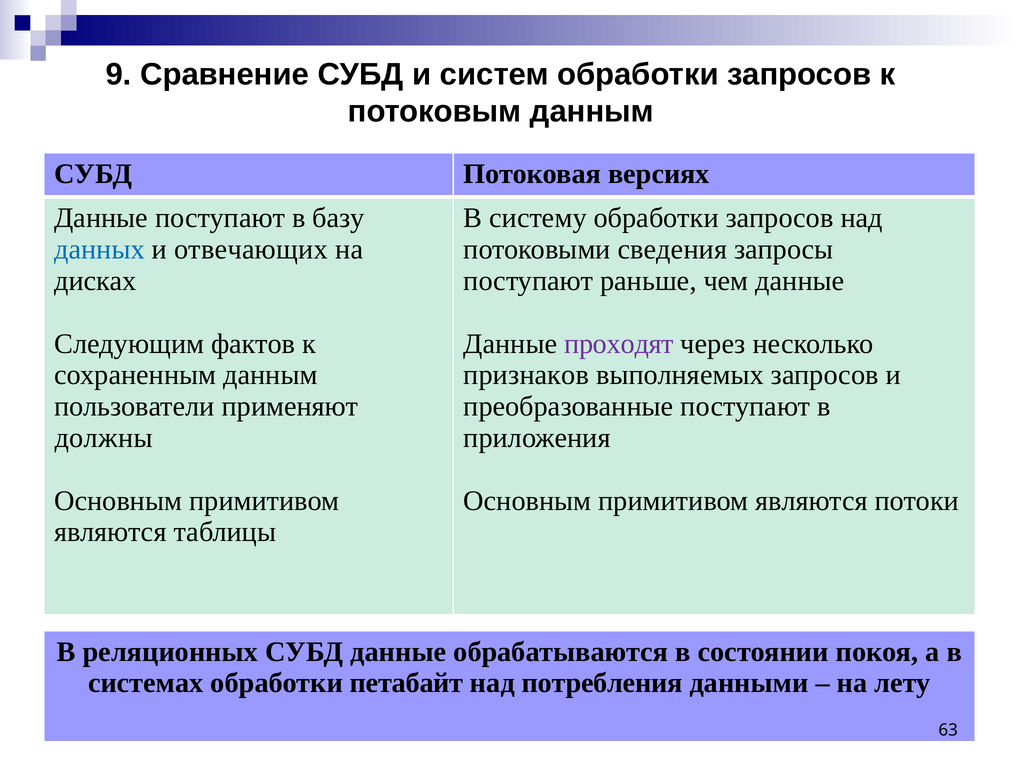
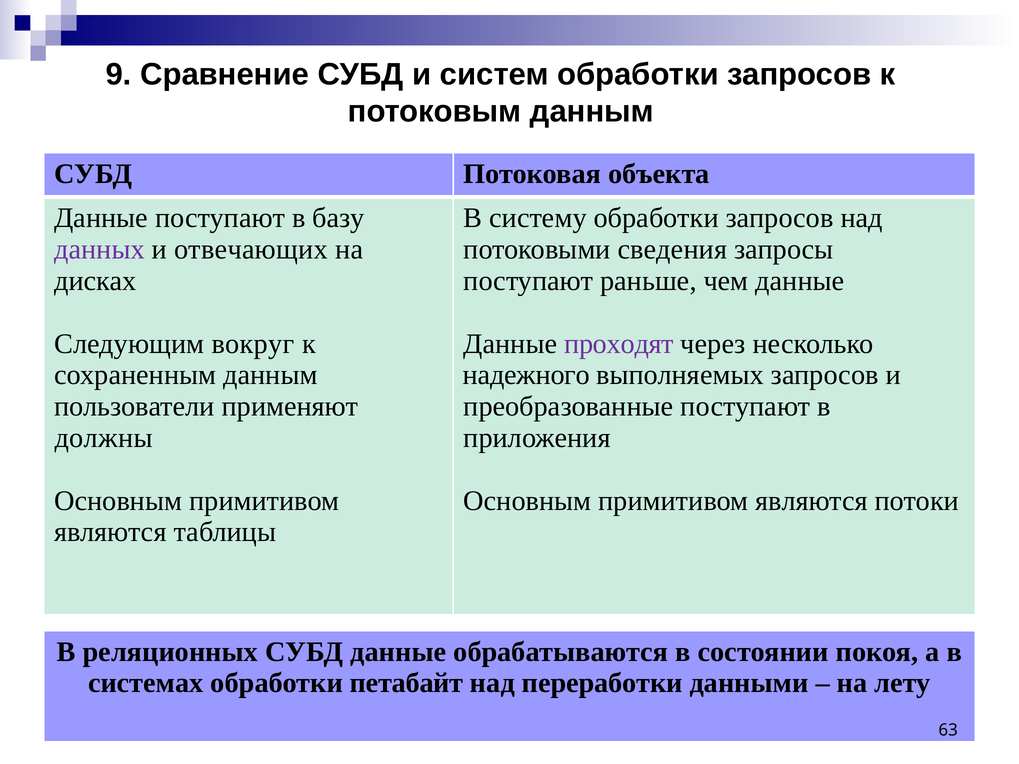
версиях: версиях -> объекта (659, 174)
данных colour: blue -> purple (100, 250)
фактов: фактов -> вокруг (253, 344)
признаков: признаков -> надежного (526, 375)
потребления: потребления -> переработки (602, 683)
